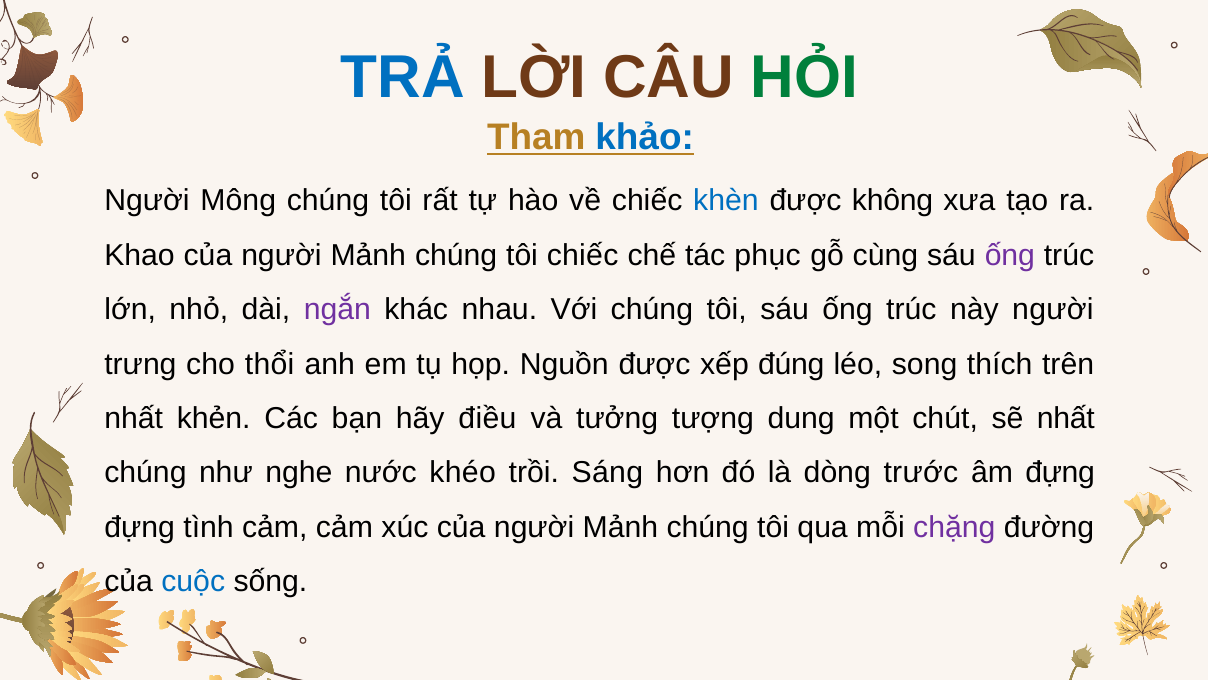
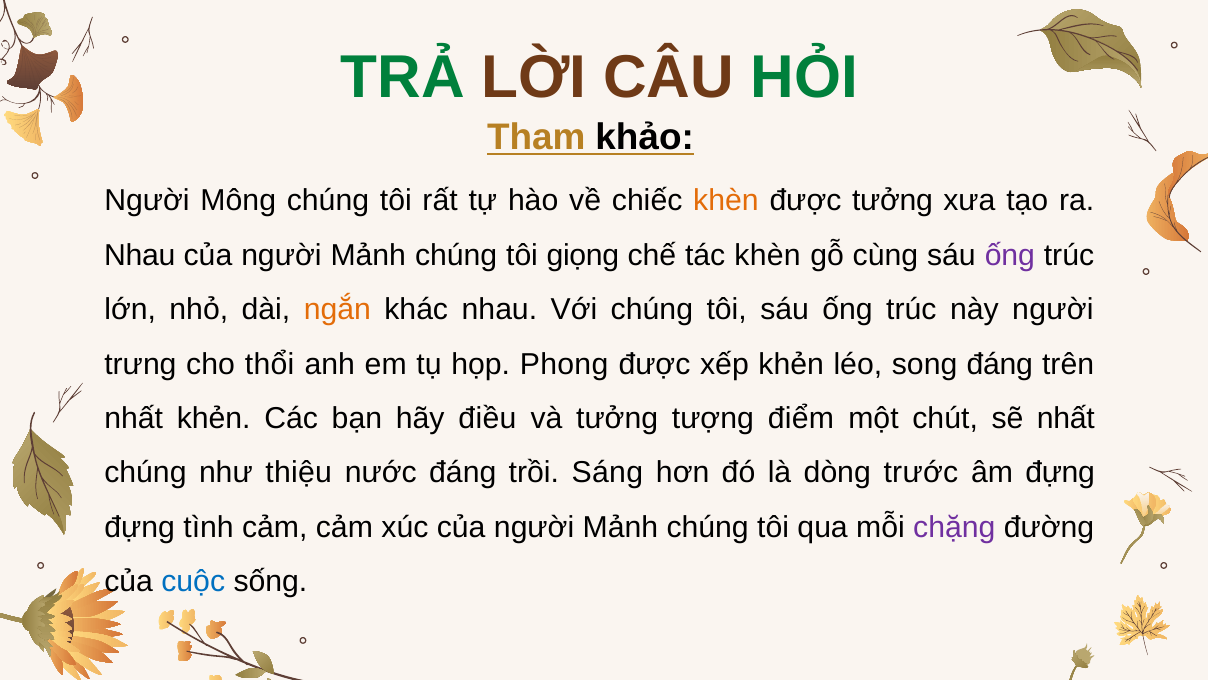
TRẢ colour: blue -> green (403, 77)
khảo colour: blue -> black (645, 137)
khèn colour: blue -> orange (726, 201)
được không: không -> tưởng (893, 201)
Khao: Khao -> Nhau (140, 255)
tôi chiếc: chiếc -> giọng (583, 255)
tác phục: phục -> khèn (768, 255)
ngắn colour: purple -> orange (337, 310)
Nguồn: Nguồn -> Phong (564, 364)
xếp đúng: đúng -> khẻn (791, 364)
song thích: thích -> đáng (1000, 364)
dung: dung -> điểm (801, 418)
nghe: nghe -> thiệu (299, 473)
nước khéo: khéo -> đáng (463, 473)
